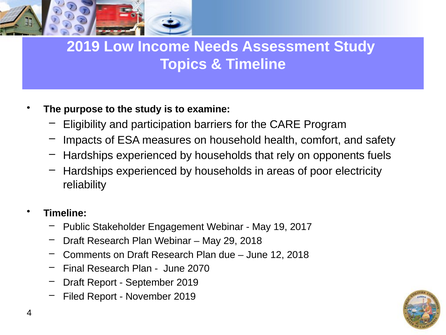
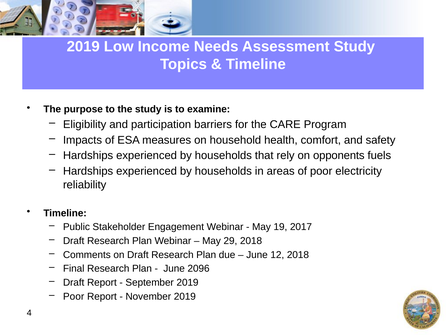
2070: 2070 -> 2096 (199, 268)
Filed: Filed -> Poor (74, 296)
